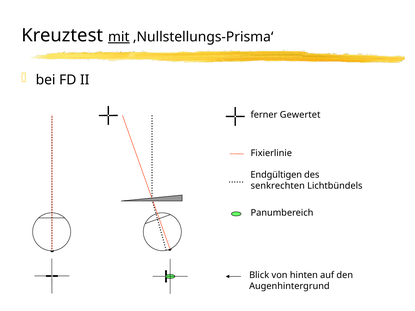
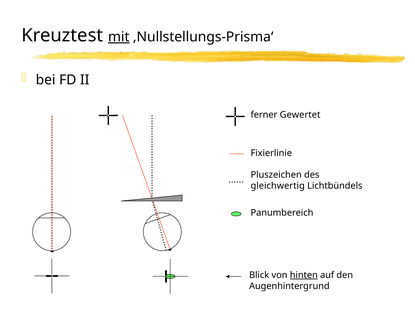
Endgültigen: Endgültigen -> Pluszeichen (276, 175)
senkrechten: senkrechten -> gleichwertig (278, 186)
hinten underline: none -> present (304, 275)
